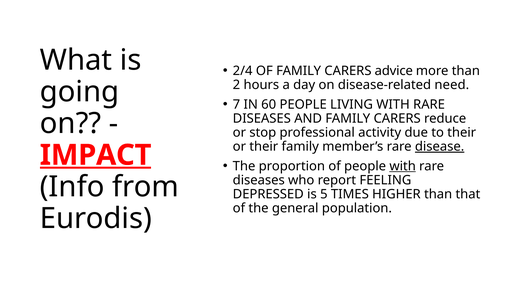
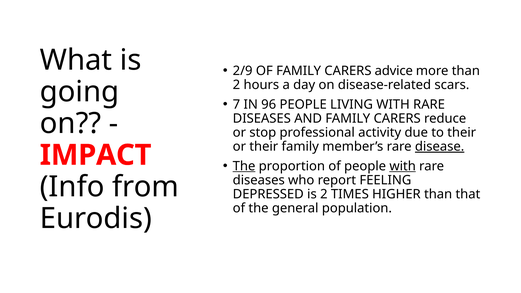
2/4: 2/4 -> 2/9 (243, 71)
need: need -> scars (452, 85)
60: 60 -> 96 (269, 104)
IMPACT underline: present -> none (96, 155)
The underline: none -> present (244, 166)
is 5: 5 -> 2 (324, 194)
